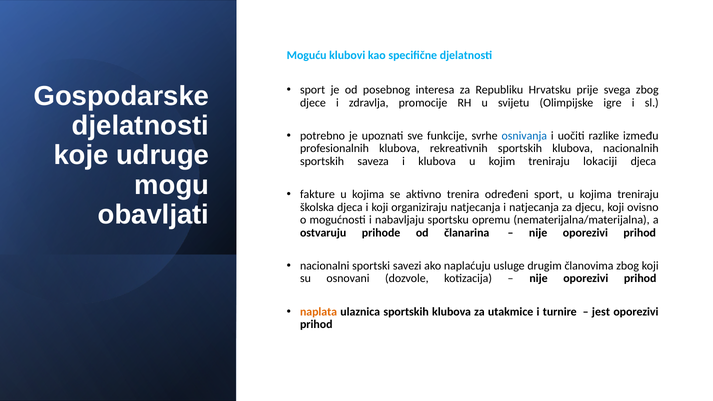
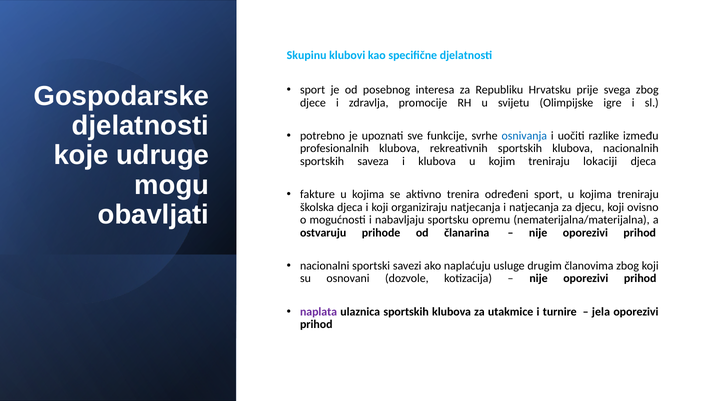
Moguću: Moguću -> Skupinu (307, 55)
naplata colour: orange -> purple (319, 312)
jest: jest -> jela (601, 312)
